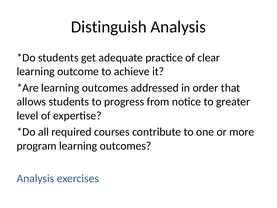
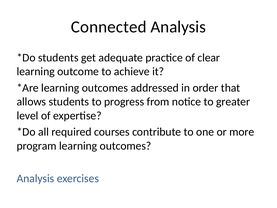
Distinguish: Distinguish -> Connected (109, 27)
